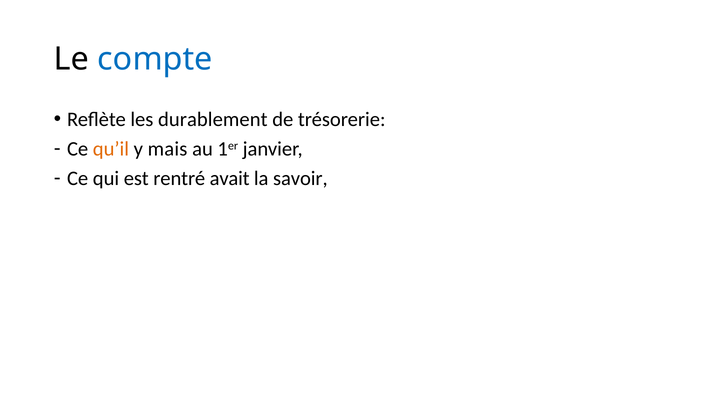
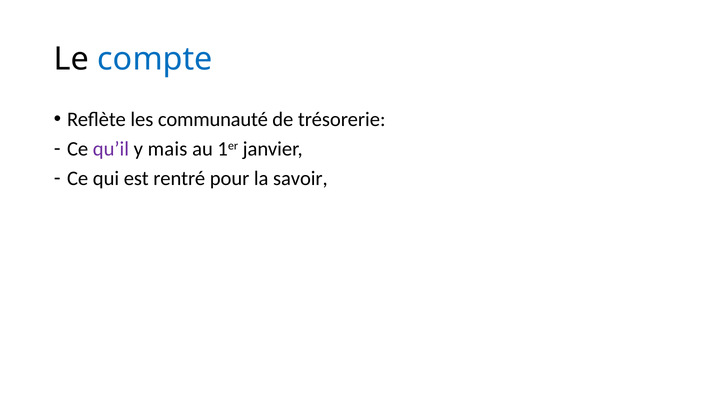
durablement: durablement -> communauté (213, 119)
qu’il colour: orange -> purple (111, 149)
avait: avait -> pour (230, 179)
